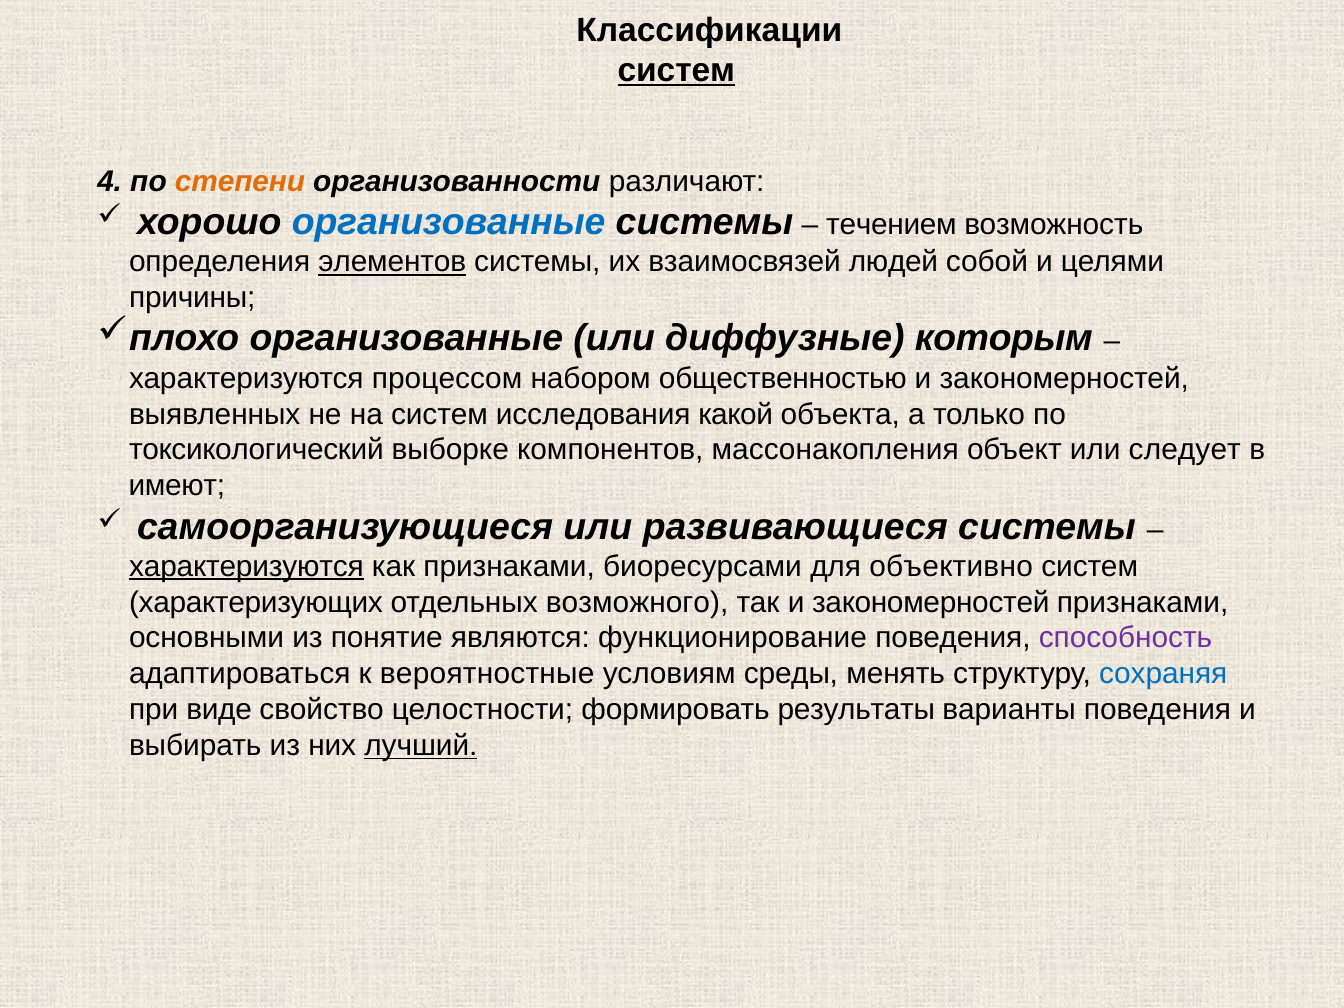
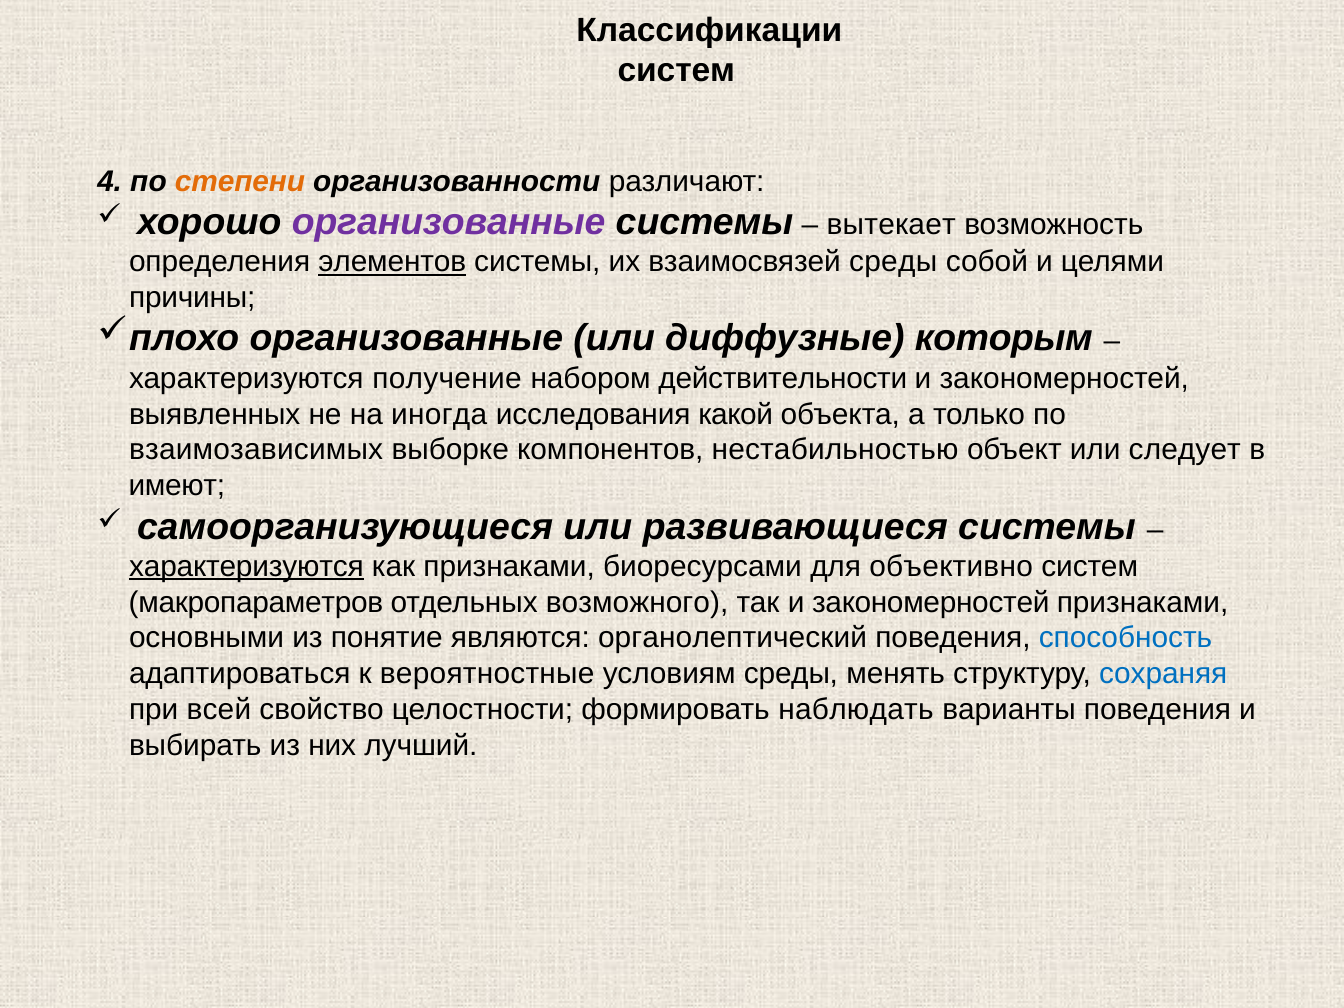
систем underline: present -> none (676, 71)
организованные colour: blue -> purple (449, 222)
течением: течением -> вытекает (891, 225)
взаимосвязей людей: людей -> среды (893, 262)
процессом: процессом -> получение (447, 378)
общественностью: общественностью -> действительности (783, 378)
на систем: систем -> иногда (439, 414)
токсикологический: токсикологический -> взаимозависимых (256, 450)
массонакопления: массонакопления -> нестабильностью (835, 450)
характеризующих: характеризующих -> макропараметров (256, 602)
функционирование: функционирование -> органолептический (732, 638)
способность colour: purple -> blue (1126, 638)
виде: виде -> всей (219, 710)
результаты: результаты -> наблюдать (856, 710)
лучший underline: present -> none (421, 746)
